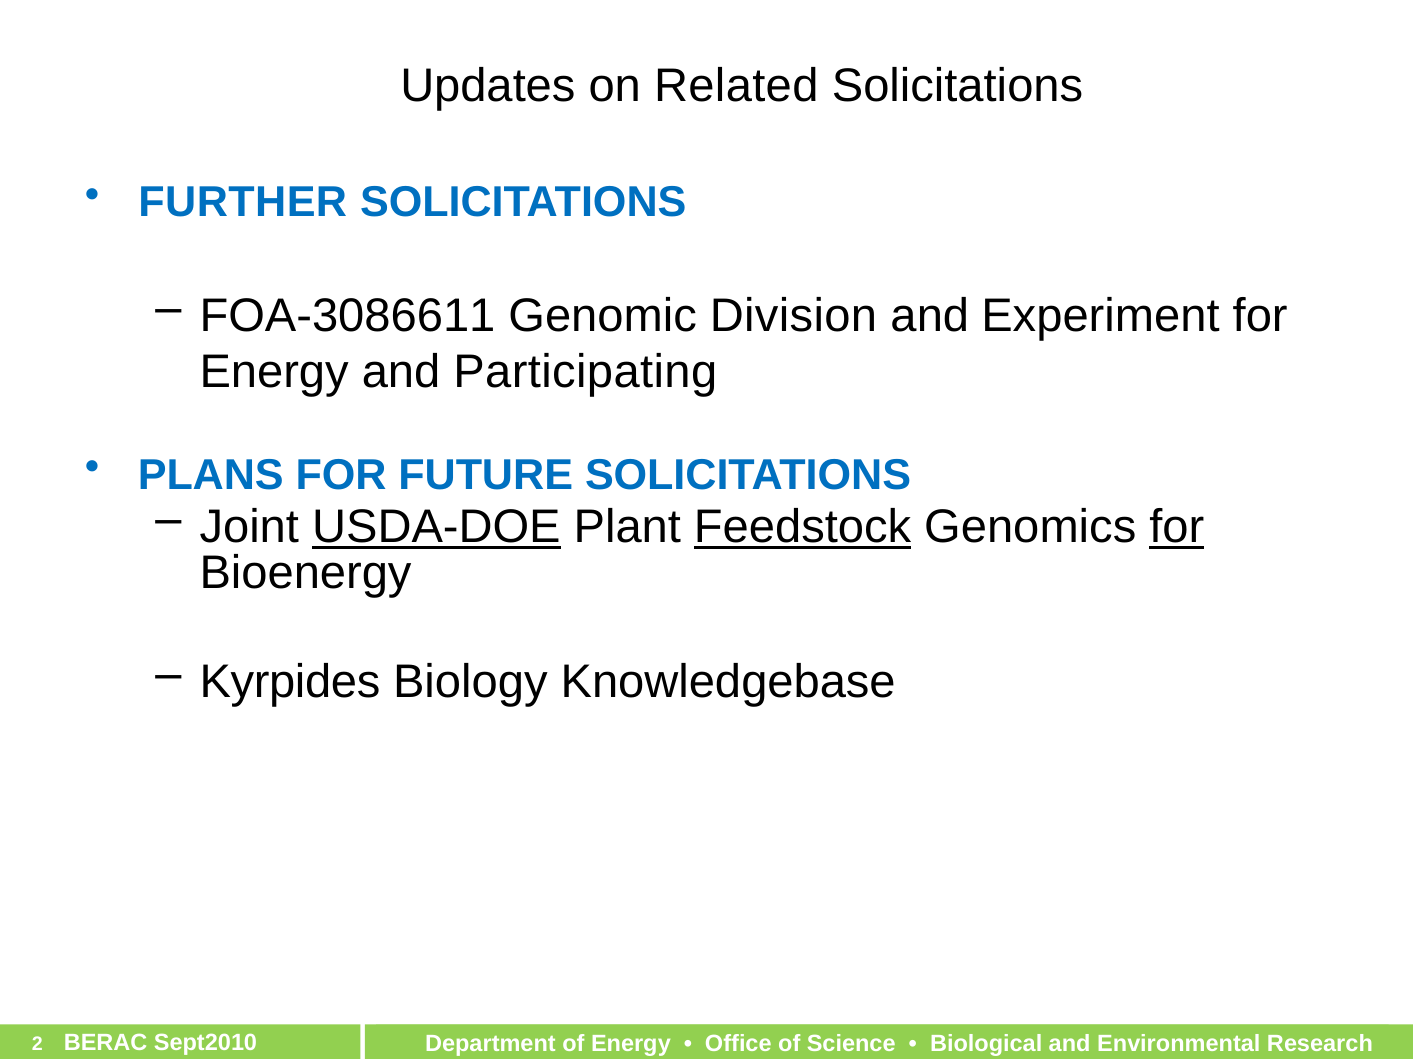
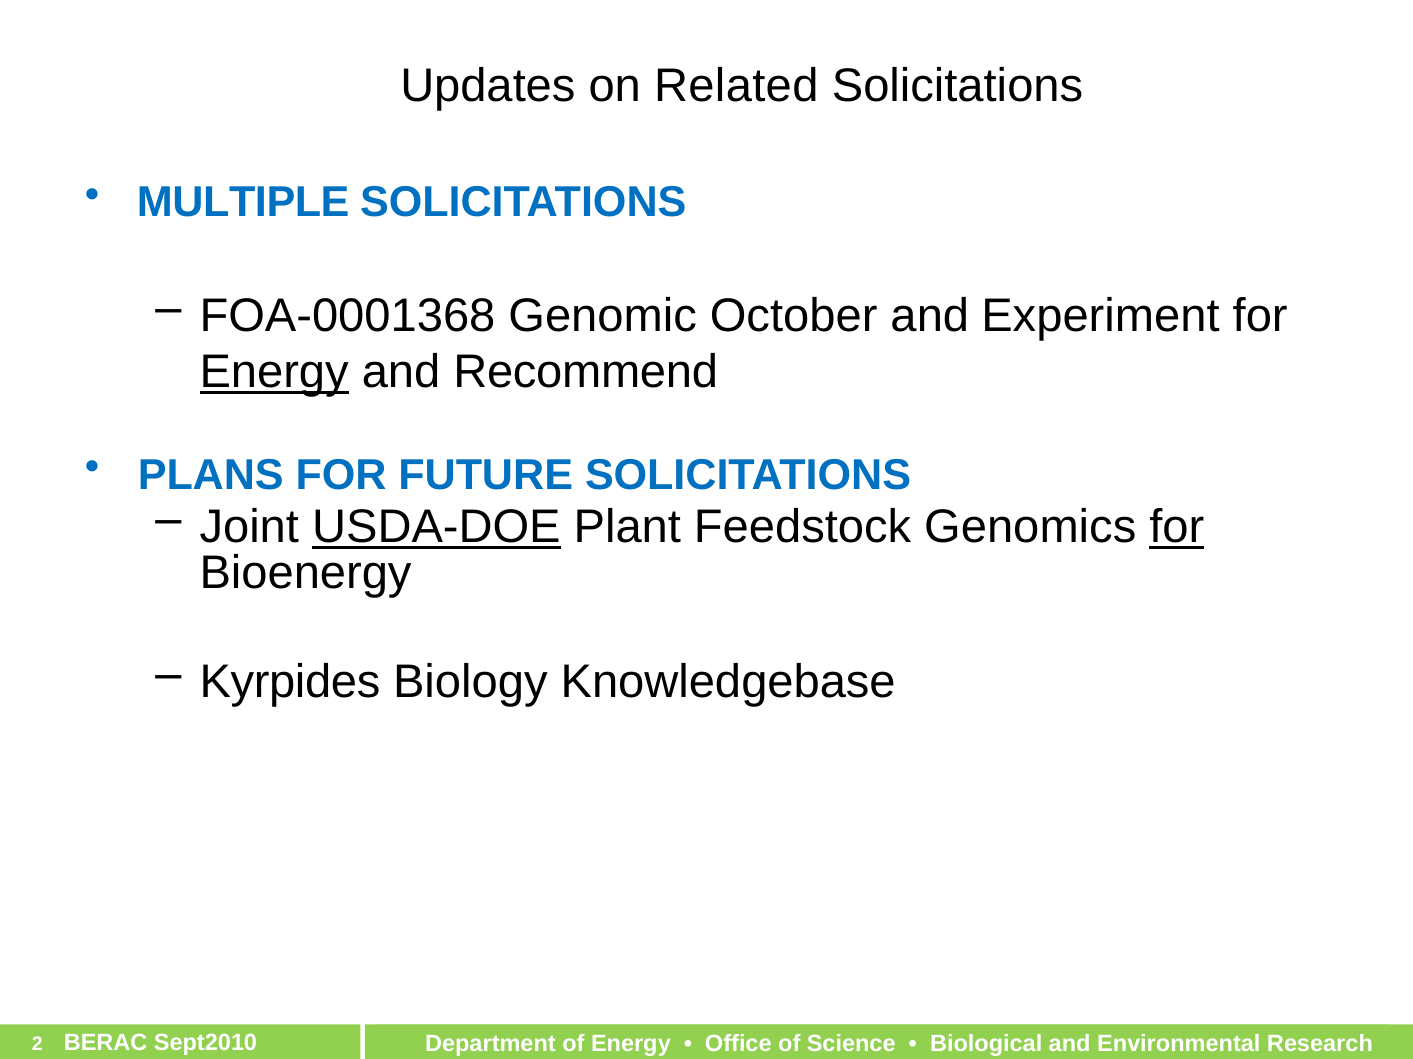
FURTHER: FURTHER -> MULTIPLE (243, 203)
FOA-3086611: FOA-3086611 -> FOA-0001368 (348, 316)
Division: Division -> October (794, 316)
Energy underline: none -> present (274, 373)
Participating: Participating -> Recommend (586, 373)
Feedstock underline: present -> none (803, 528)
